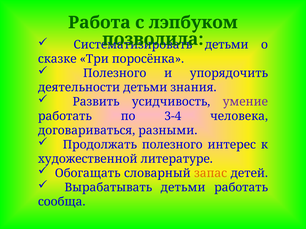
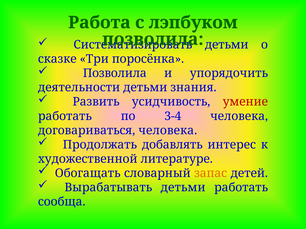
Полезного: Полезного -> Позволила (115, 73)
умение colour: purple -> red (245, 102)
договариваться разными: разными -> человека (168, 131)
Продолжать полезного: полезного -> добавлять (172, 145)
